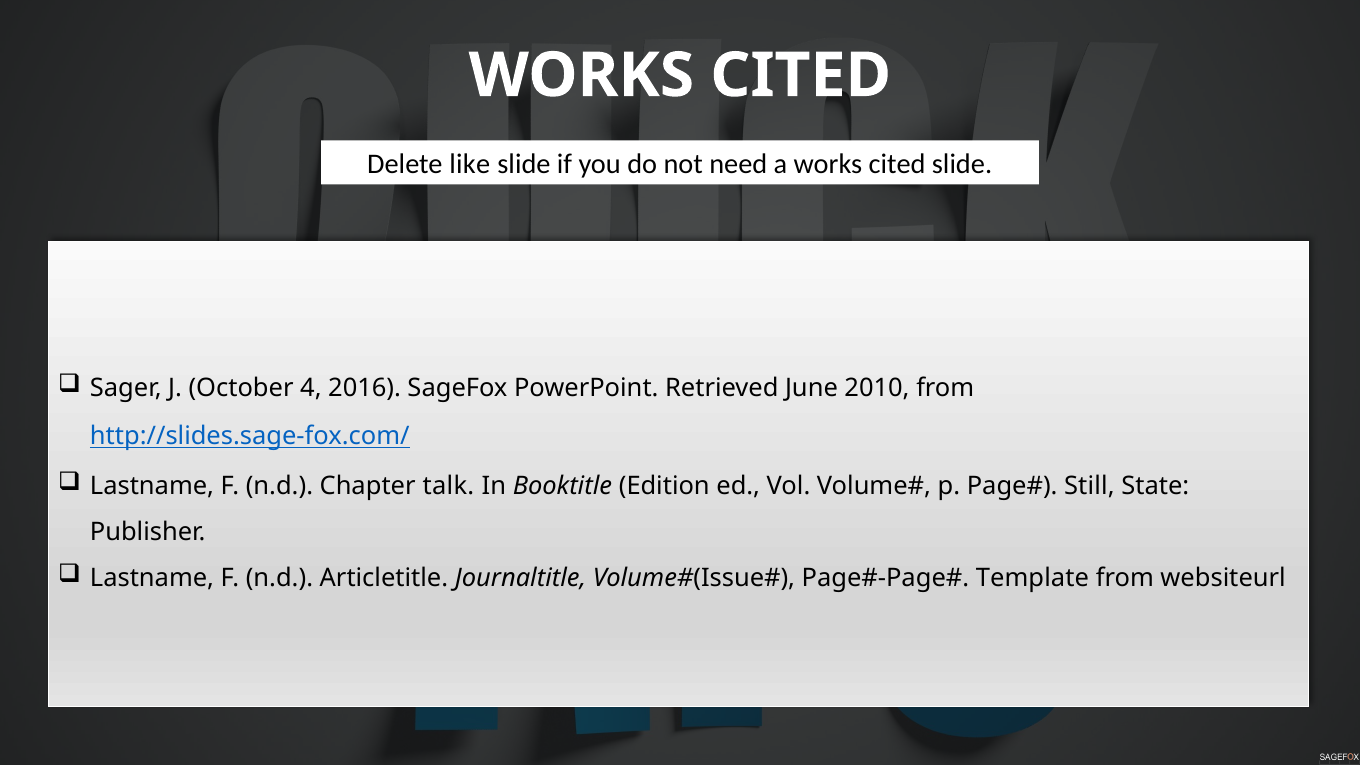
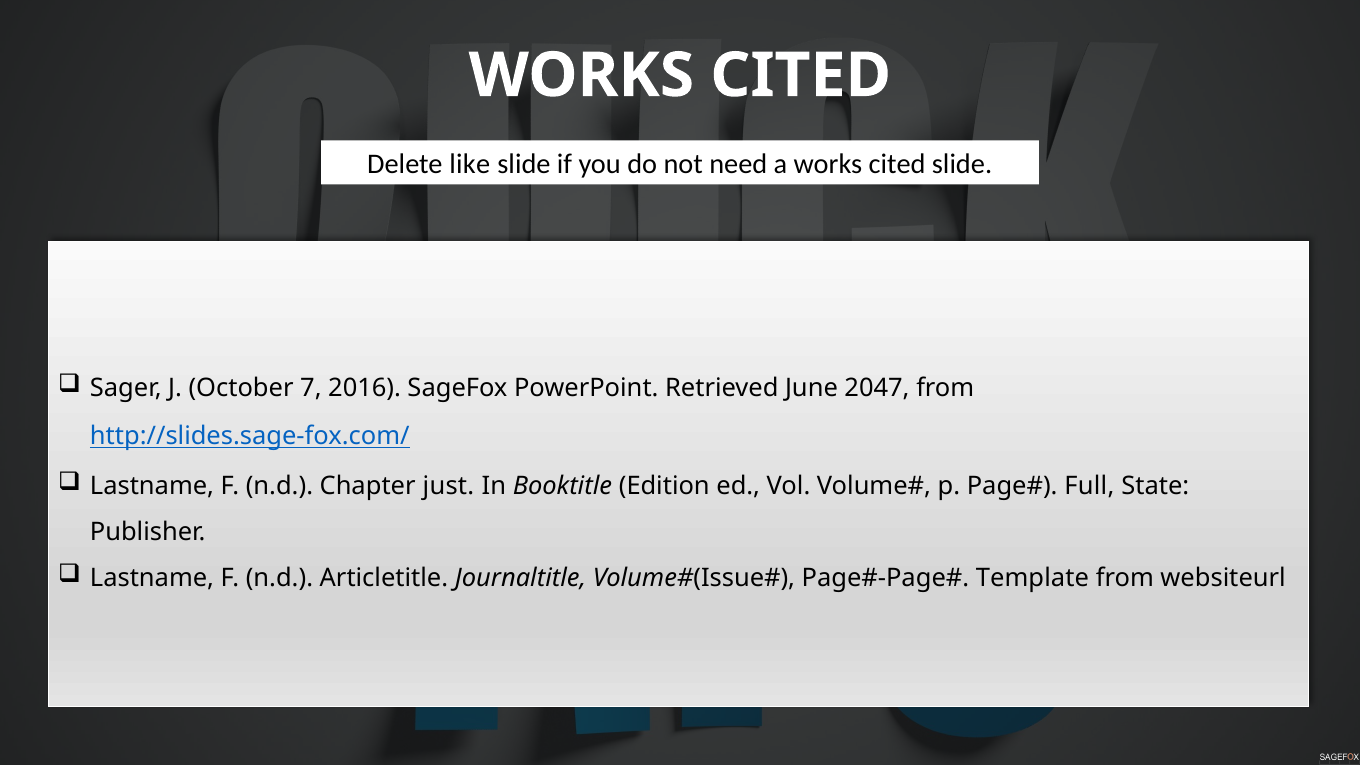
4: 4 -> 7 (311, 388)
2010: 2010 -> 2047 (877, 388)
talk: talk -> just (448, 486)
Still: Still -> Full (1089, 486)
